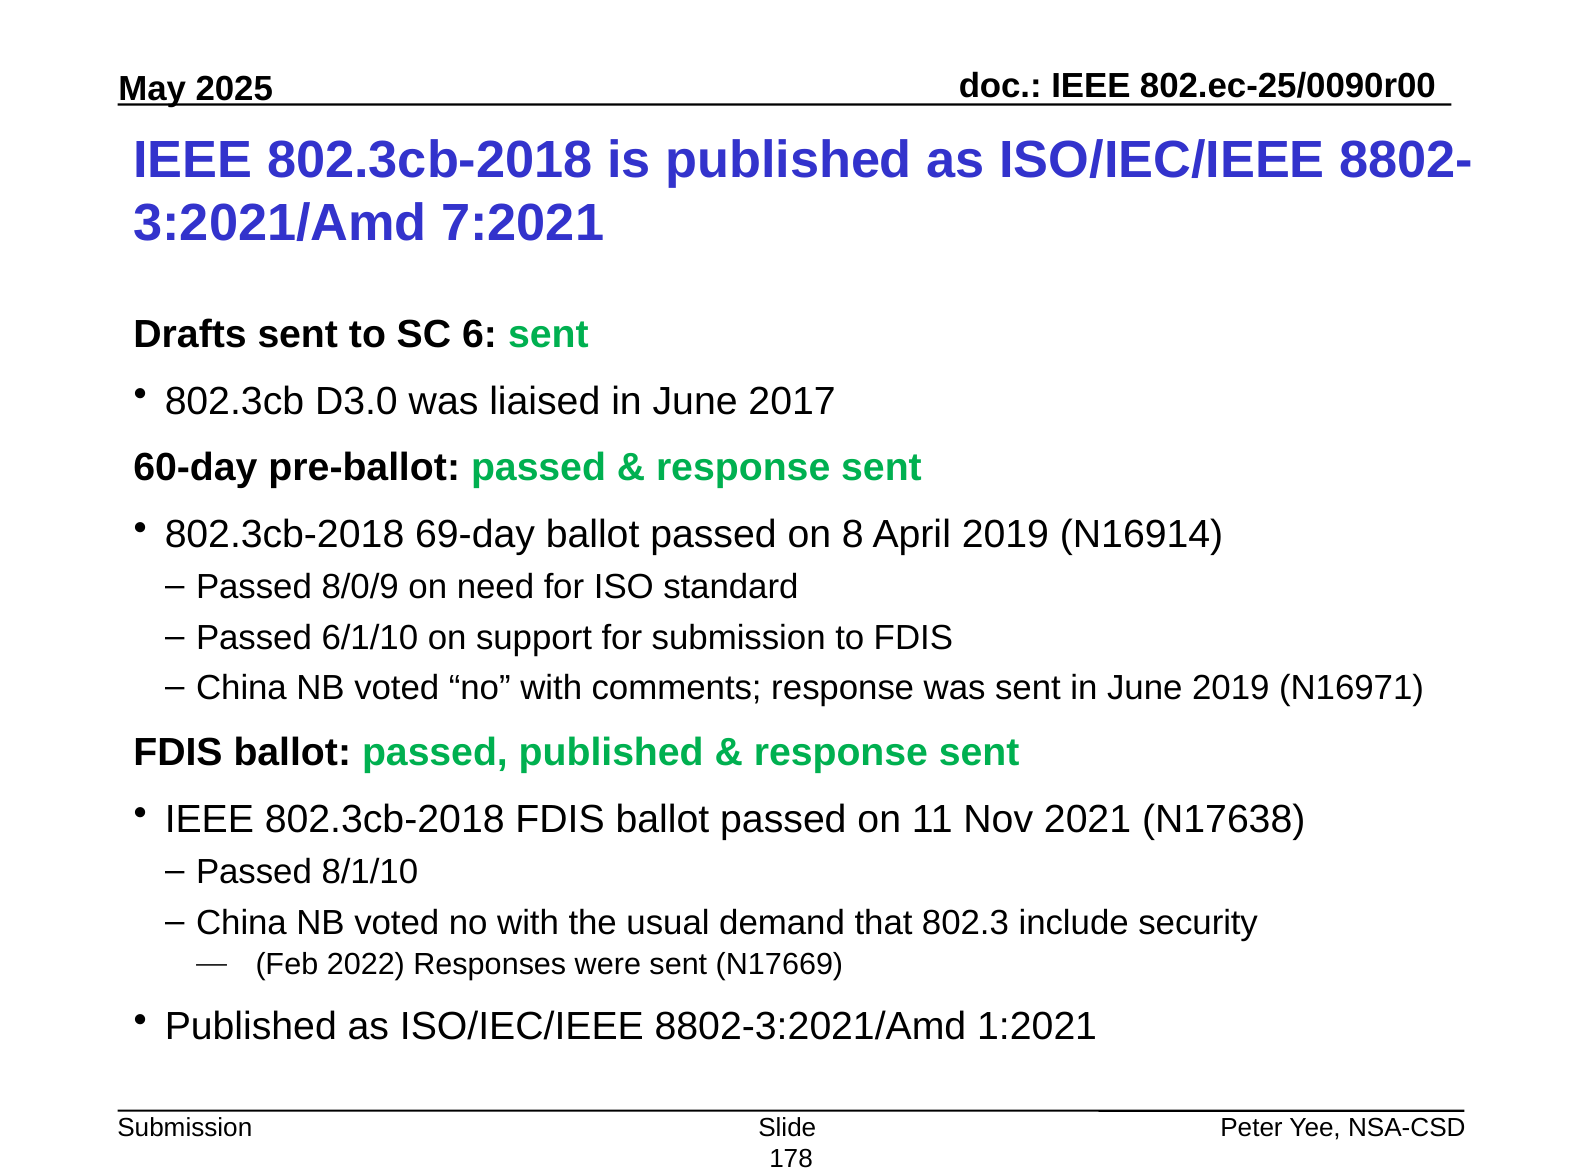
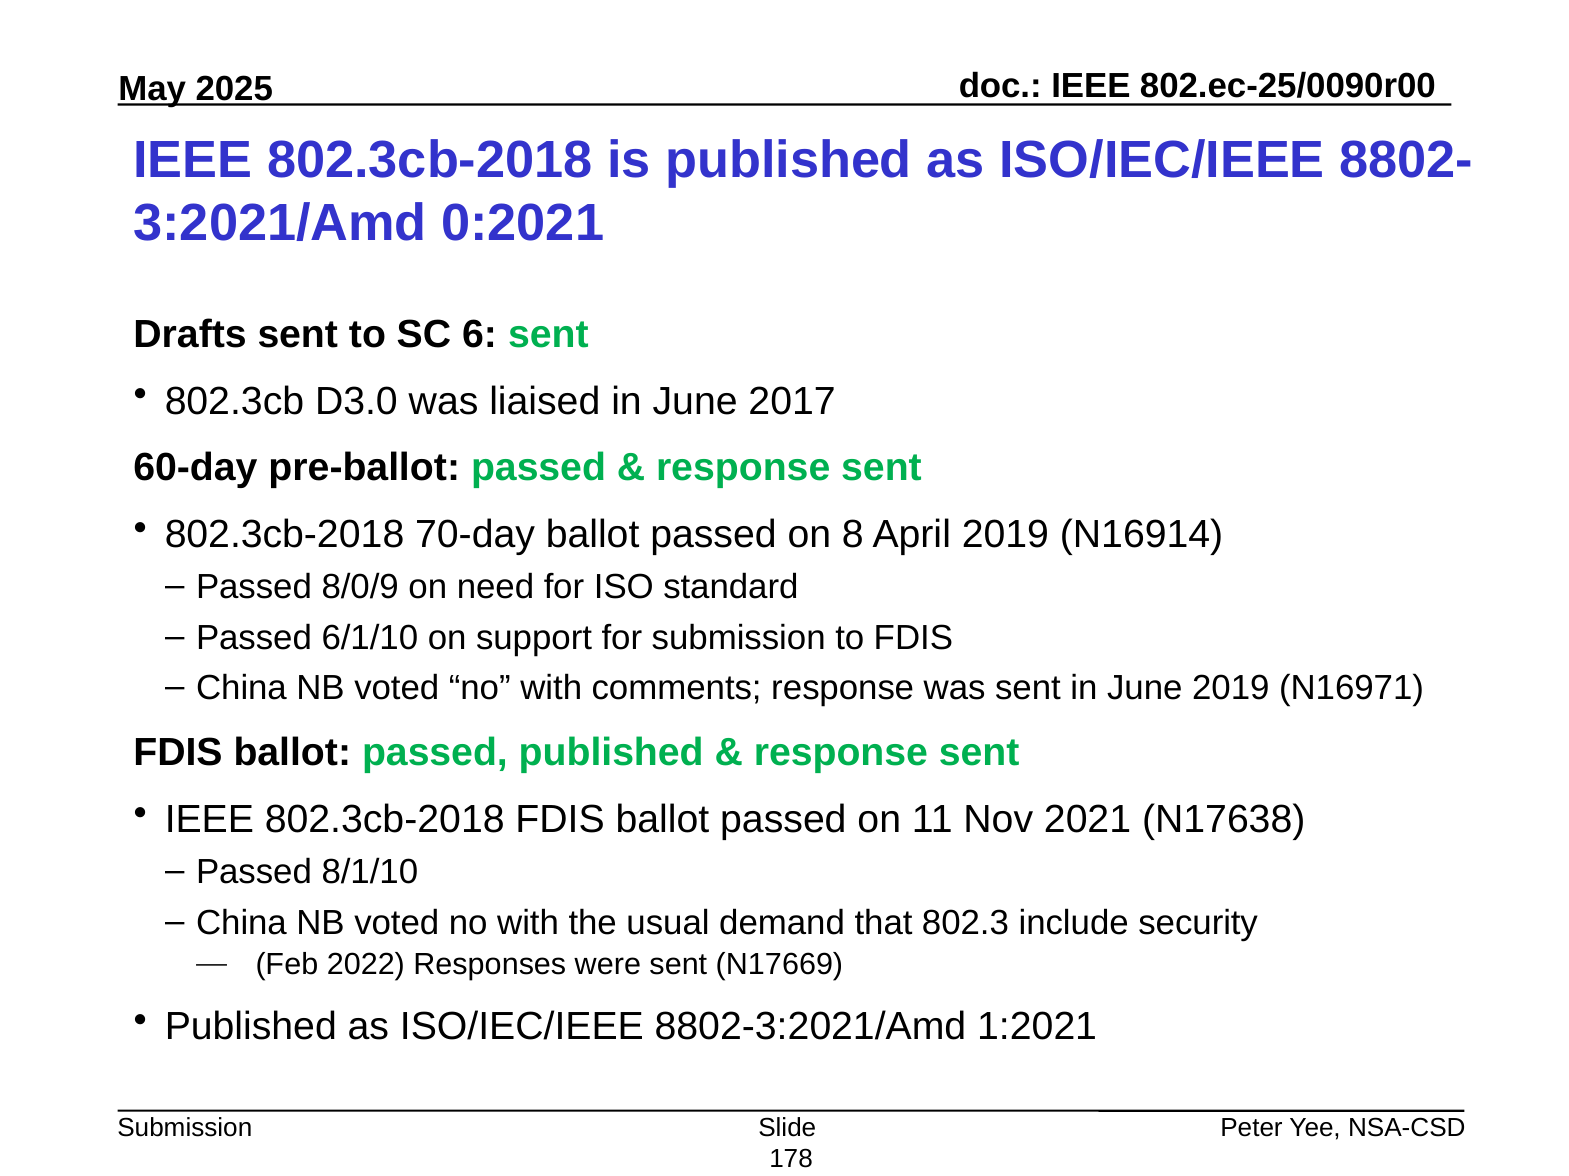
7:2021: 7:2021 -> 0:2021 (523, 223)
69-day: 69-day -> 70-day (475, 535)
